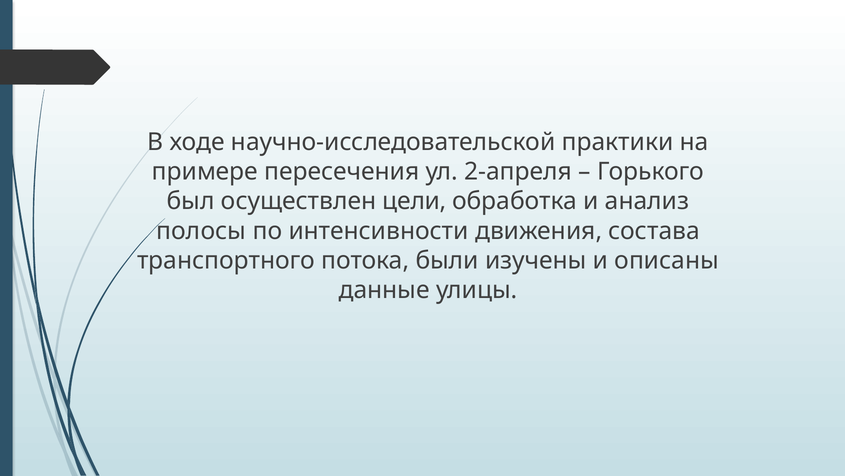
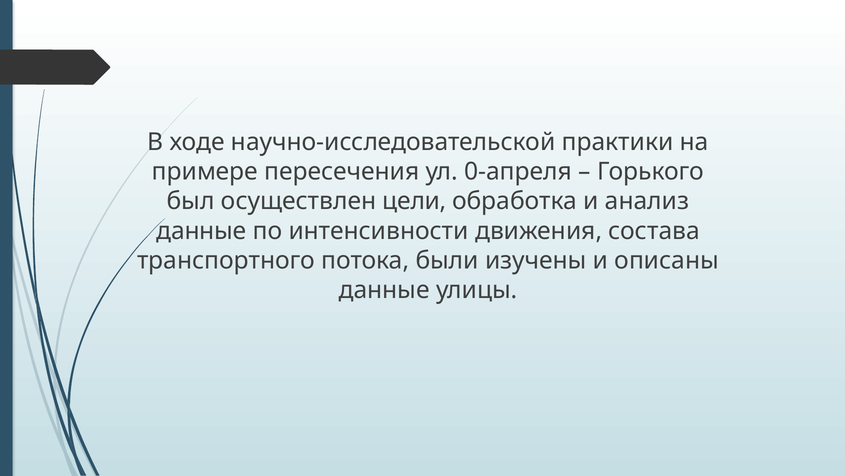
2-апреля: 2-апреля -> 0-апреля (518, 171)
полосы: полосы -> данные (201, 231)
